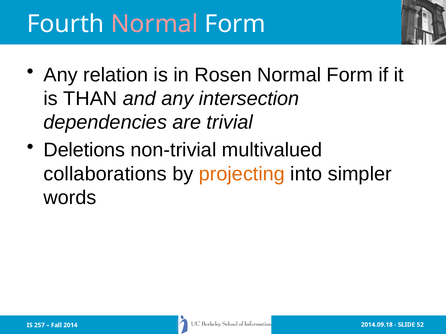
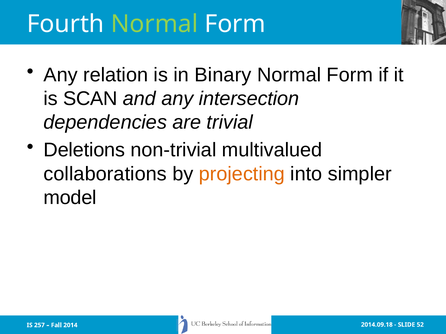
Normal colour: pink -> light green (154, 24)
Rosen: Rosen -> Binary (223, 75)
THAN: THAN -> SCAN (90, 99)
words: words -> model (70, 198)
